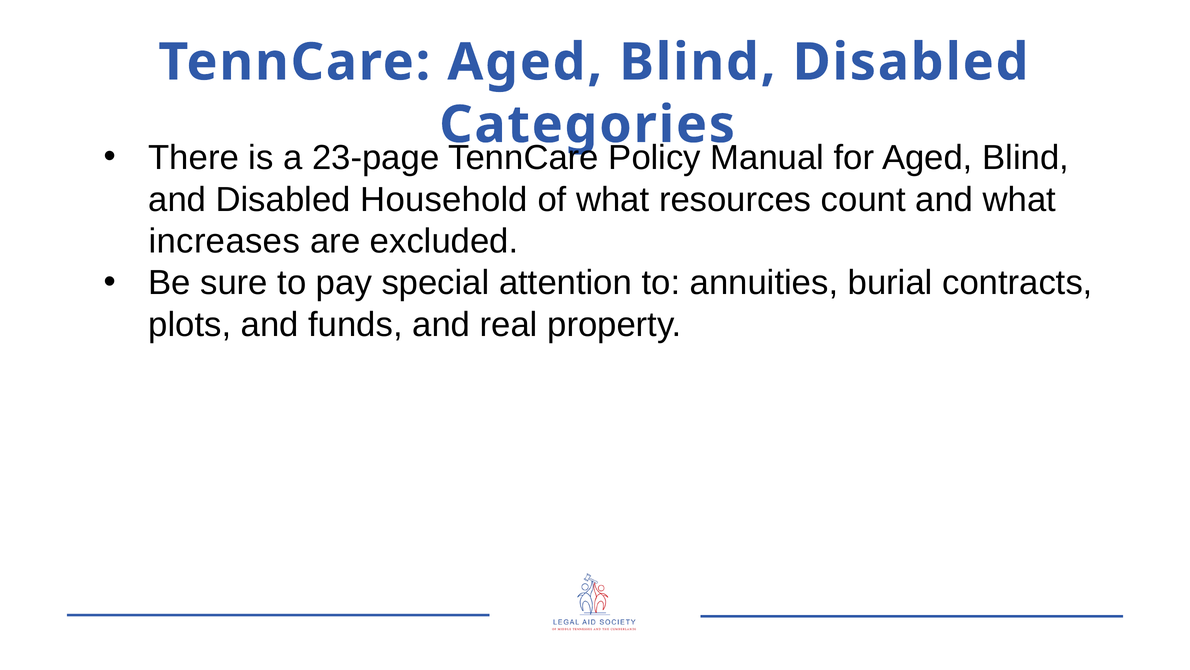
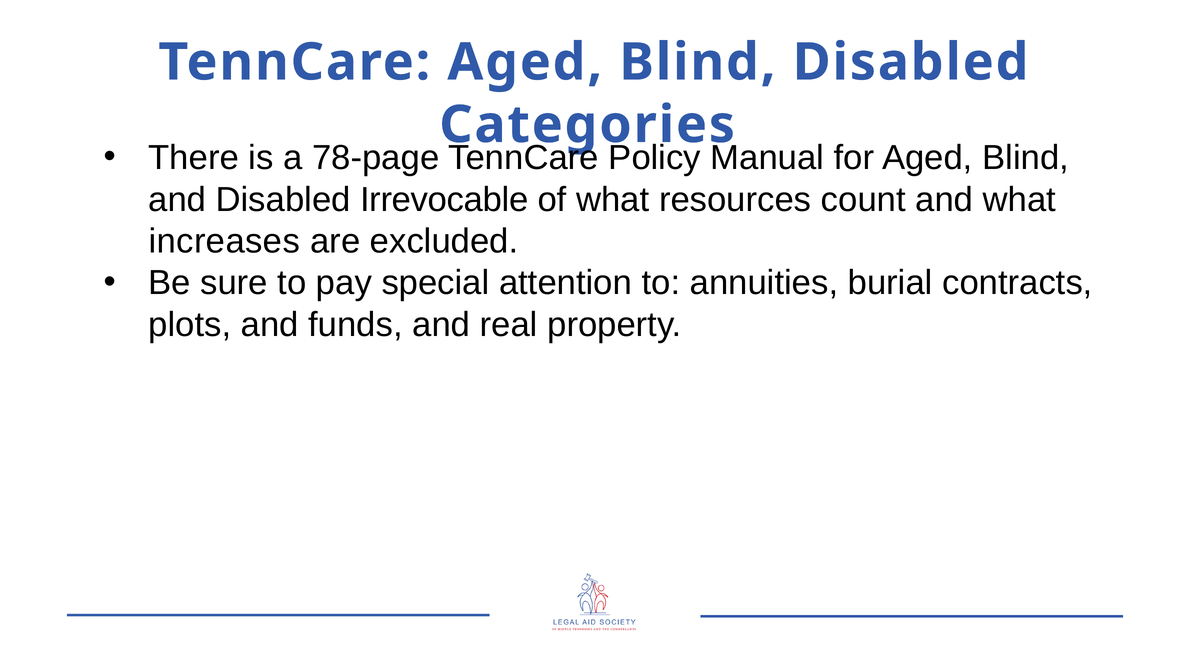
23-page: 23-page -> 78-page (376, 158)
Household: Household -> Irrevocable (444, 199)
